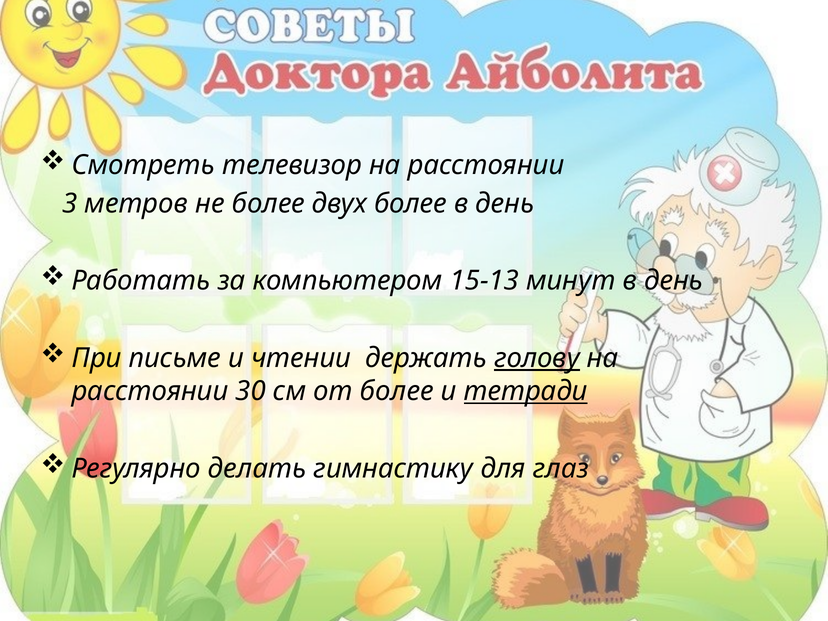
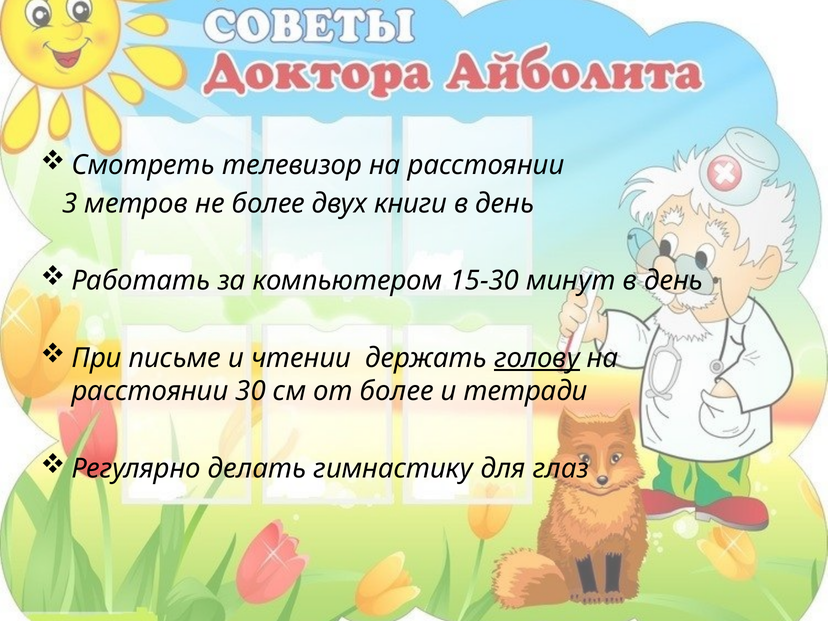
двух более: более -> книги (411, 204)
15-13: 15-13 -> 15-30 (484, 281)
тетради underline: present -> none (526, 391)
